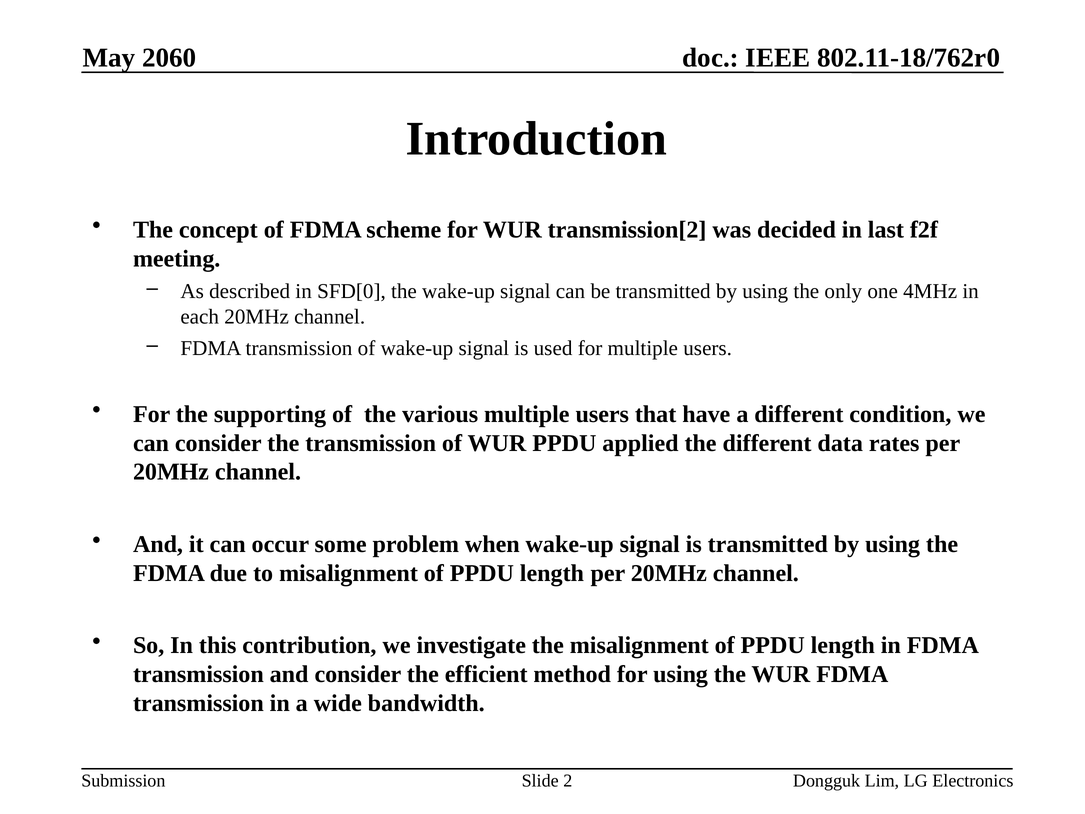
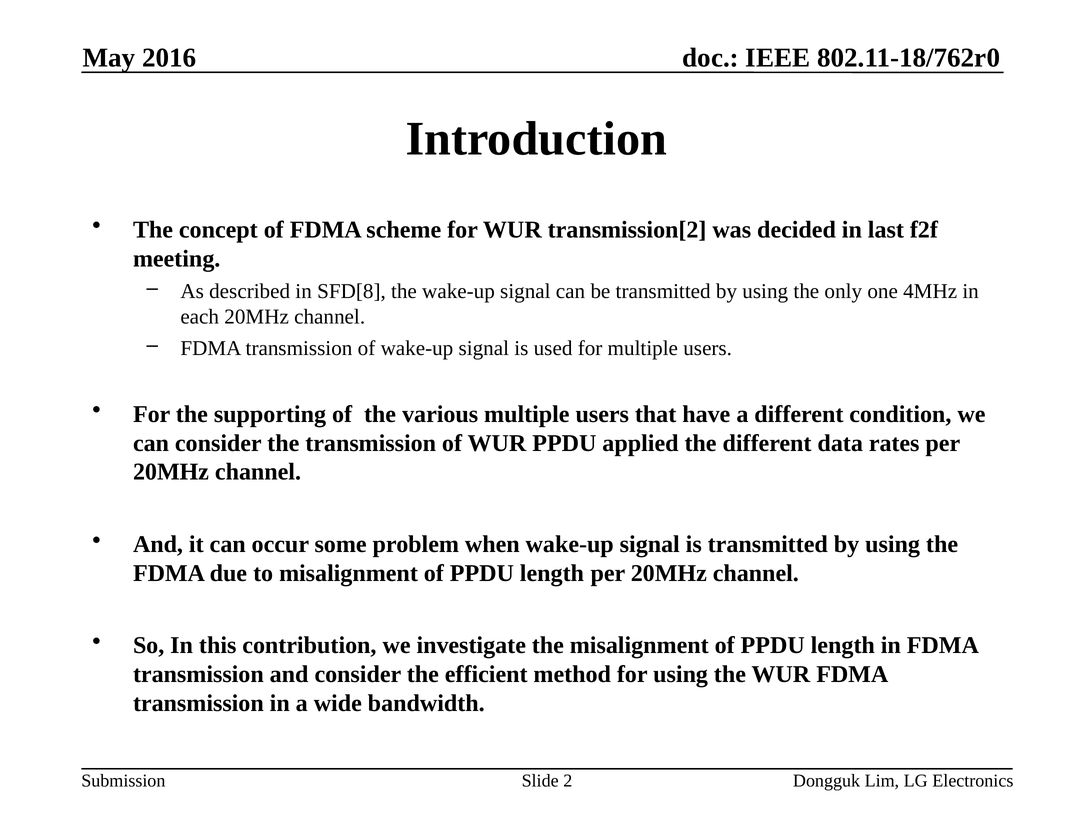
2060: 2060 -> 2016 (169, 58)
SFD[0: SFD[0 -> SFD[8 (352, 291)
